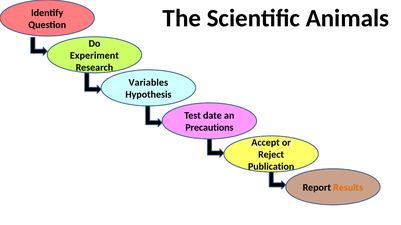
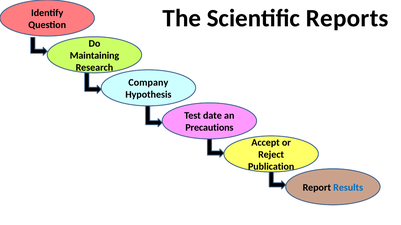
Animals: Animals -> Reports (347, 18)
Experiment: Experiment -> Maintaining (94, 56)
Variables: Variables -> Company (148, 83)
Results colour: orange -> blue (348, 188)
